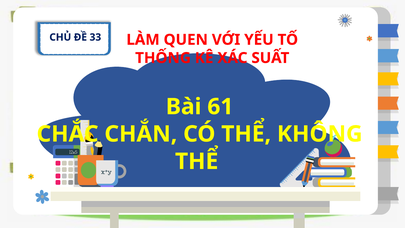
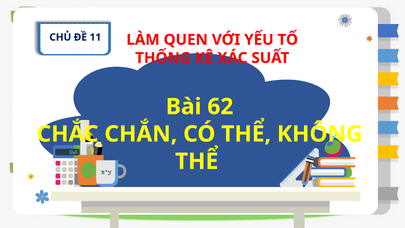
33: 33 -> 11 (95, 37)
61: 61 -> 62 (220, 107)
